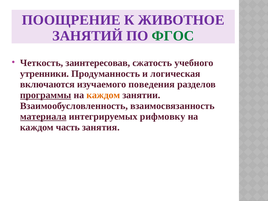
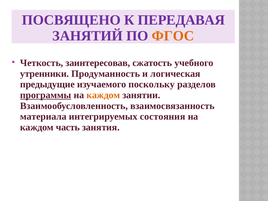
ПООЩРЕНИЕ: ПООЩРЕНИЕ -> ПОСВЯЩЕНО (71, 20)
ЖИВОТНОЕ: ЖИВОТНОЕ -> ПЕРЕДАВАЯ (181, 20)
ФГОС colour: green -> orange (173, 36)
включаются: включаются -> предыдущие (47, 84)
поведения: поведения -> поскольку (152, 84)
материала underline: present -> none (43, 117)
рифмовку: рифмовку -> состояния (163, 117)
